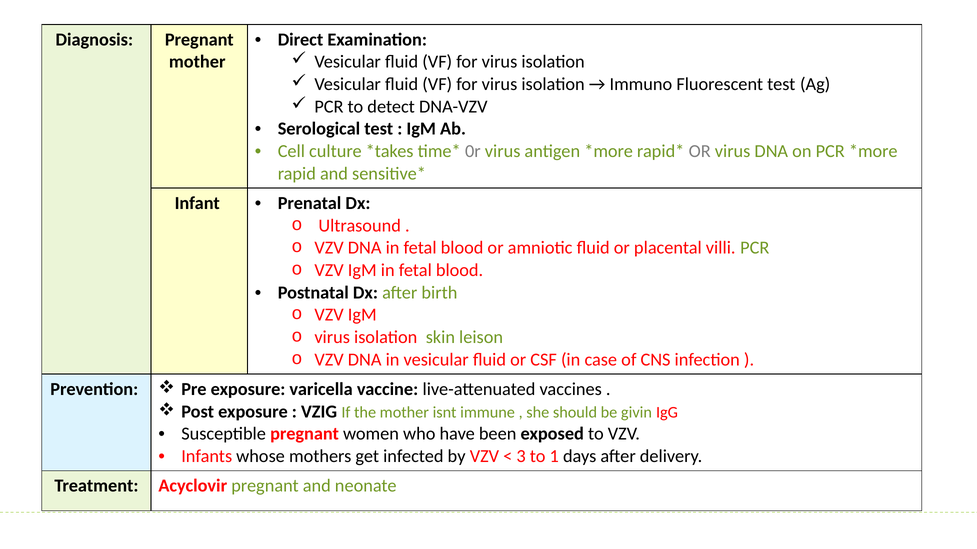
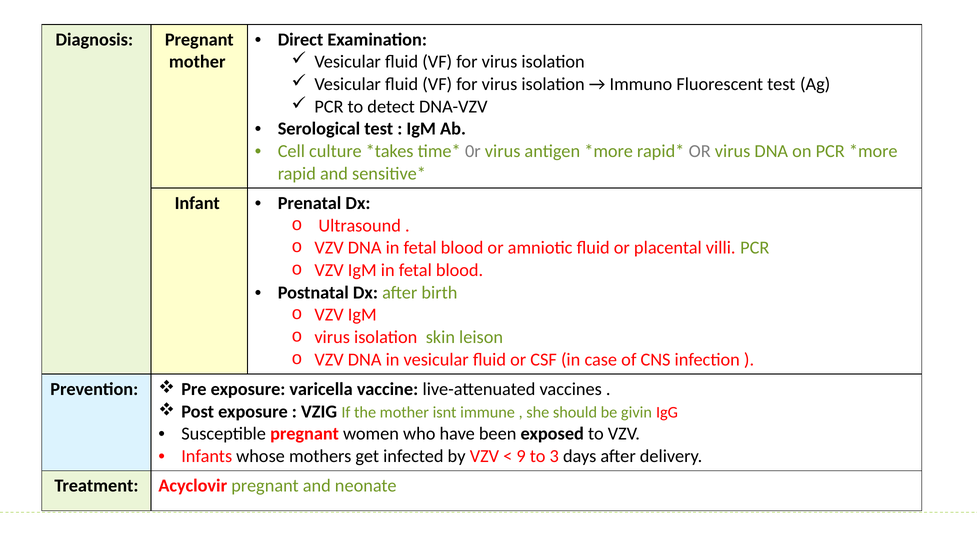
3: 3 -> 9 (521, 457)
1: 1 -> 3 (554, 457)
